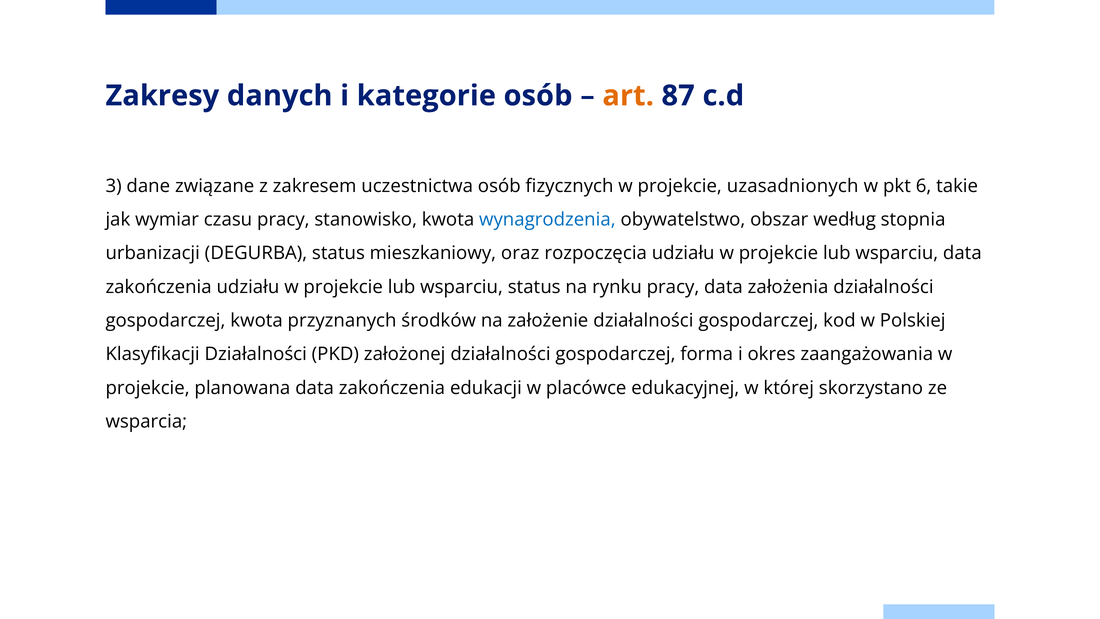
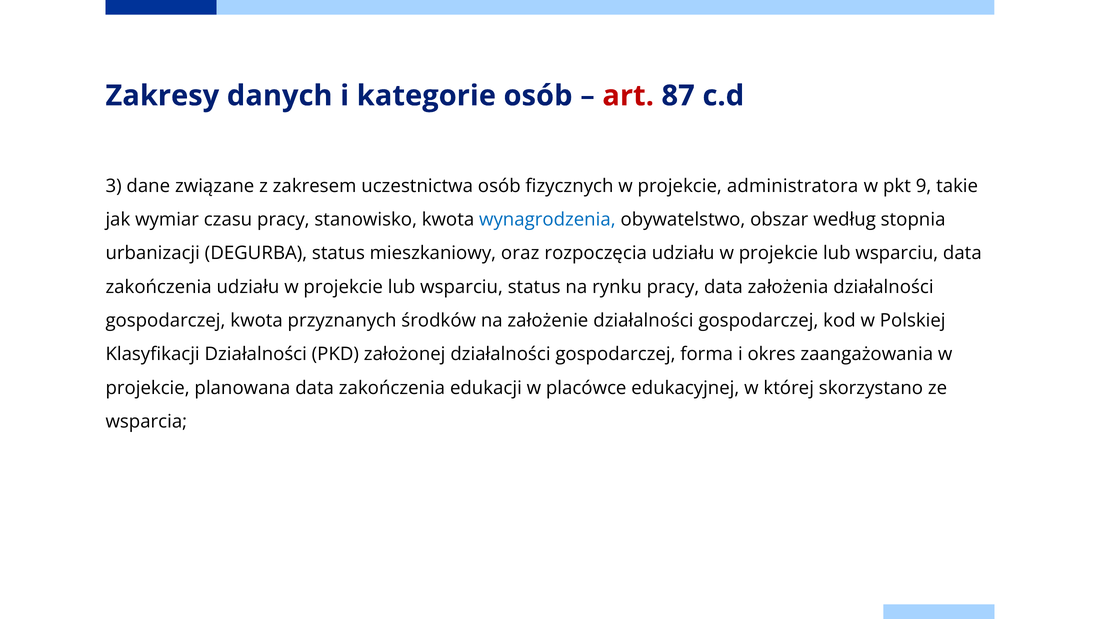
art colour: orange -> red (628, 96)
uzasadnionych: uzasadnionych -> administratora (793, 186)
6: 6 -> 9 (924, 186)
